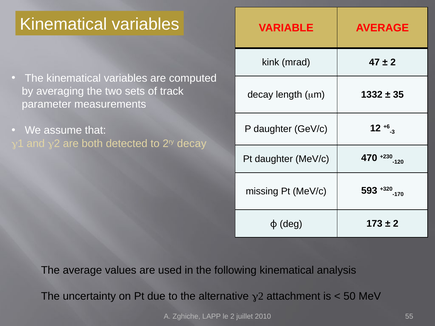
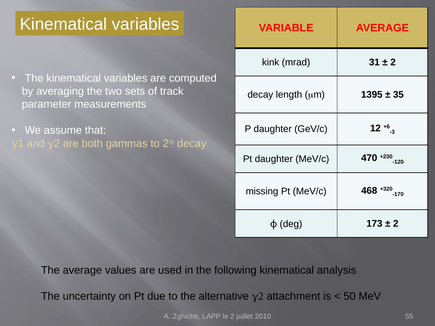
47: 47 -> 31 (374, 62)
1332: 1332 -> 1395 (372, 95)
detected: detected -> gammas (127, 144)
593: 593 -> 468 (369, 191)
